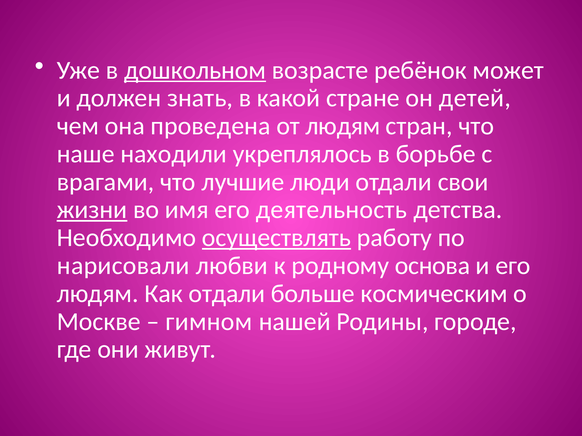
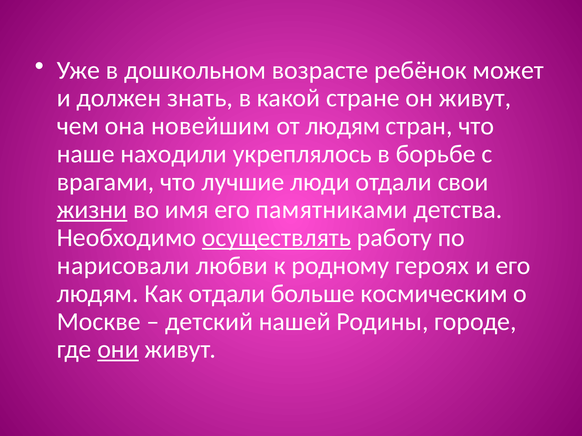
дошкольном underline: present -> none (195, 70)
он детей: детей -> живут (475, 98)
проведена: проведена -> новейшим (211, 126)
деятельность: деятельность -> памятниками (332, 210)
основа: основа -> героях (432, 266)
гимном: гимном -> детский (209, 322)
они underline: none -> present (118, 350)
